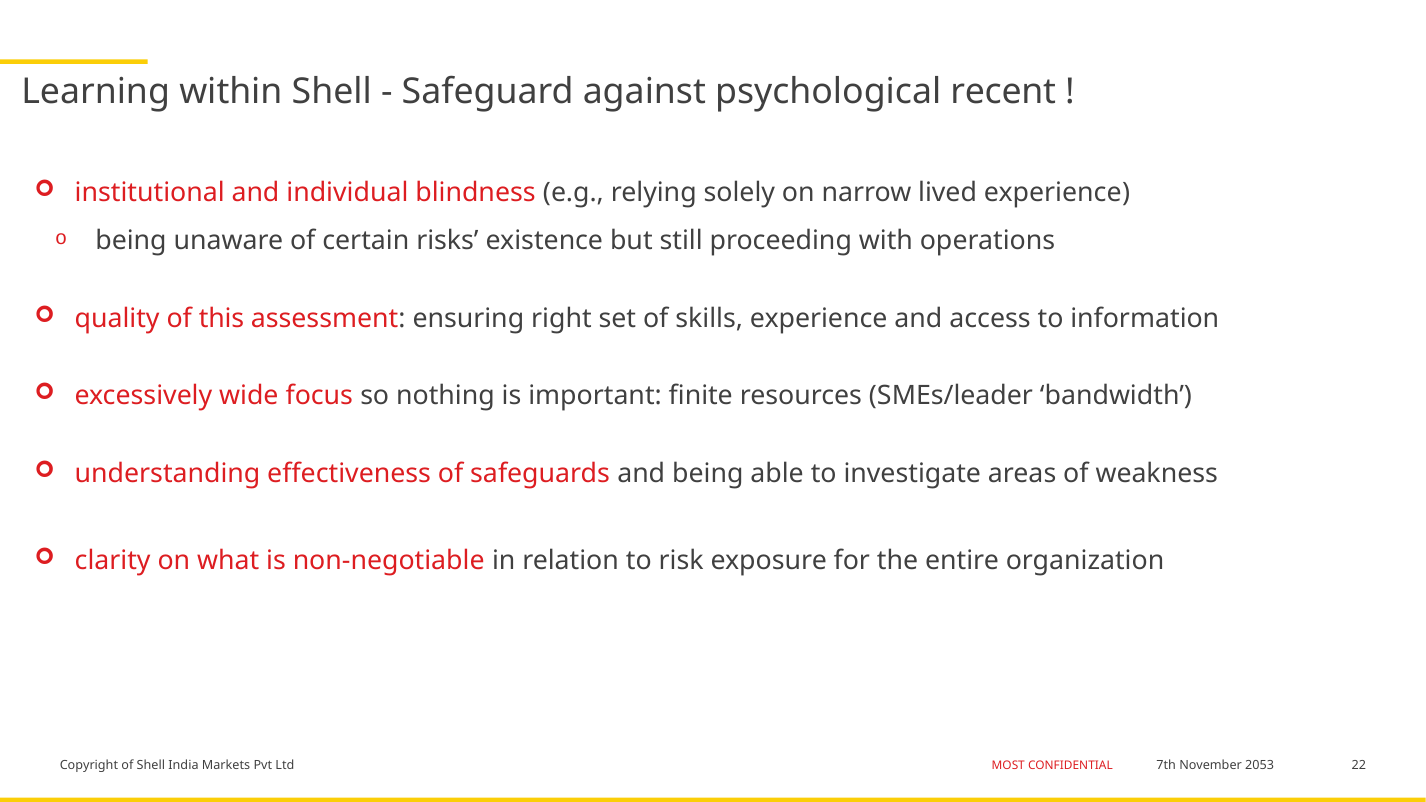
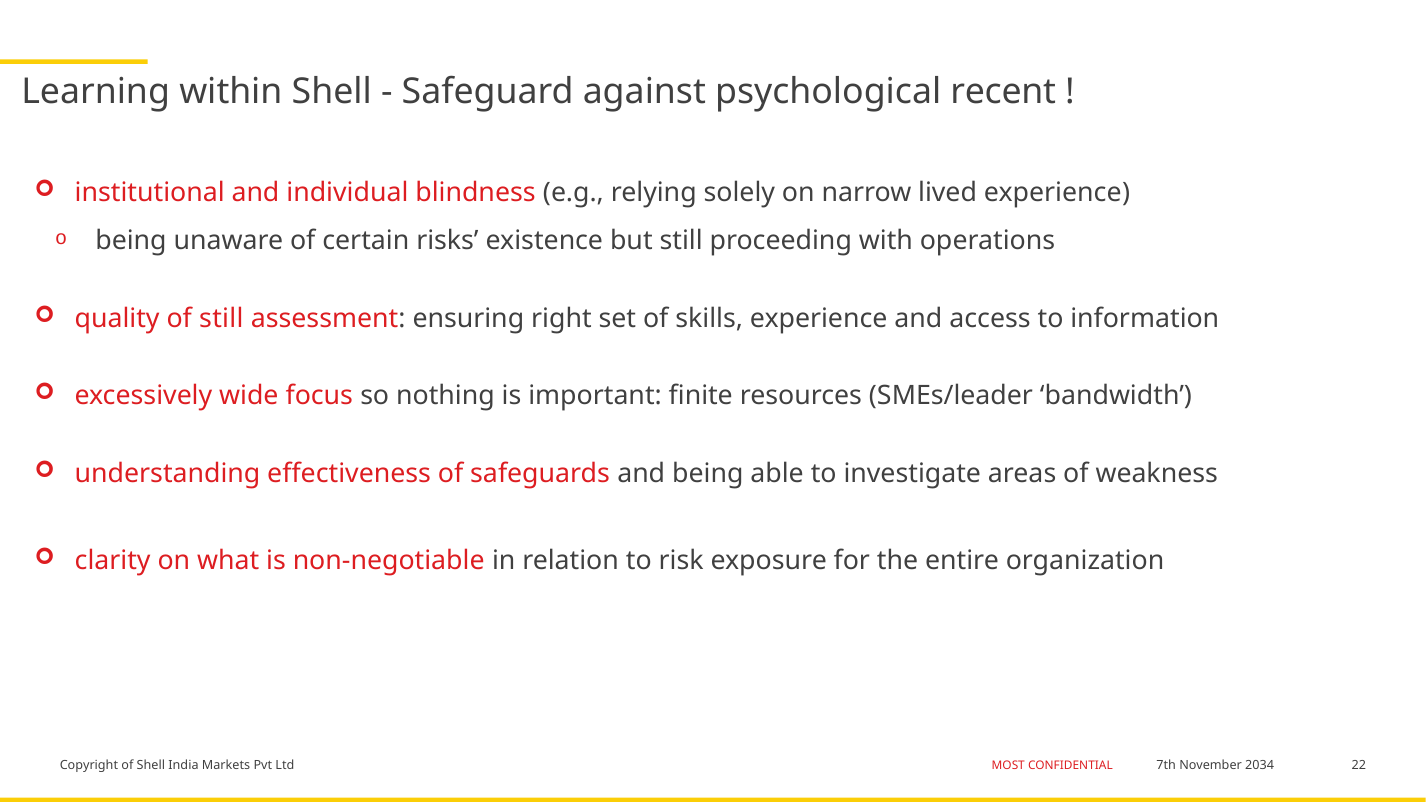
of this: this -> still (221, 319)
2053: 2053 -> 2034 (1260, 765)
